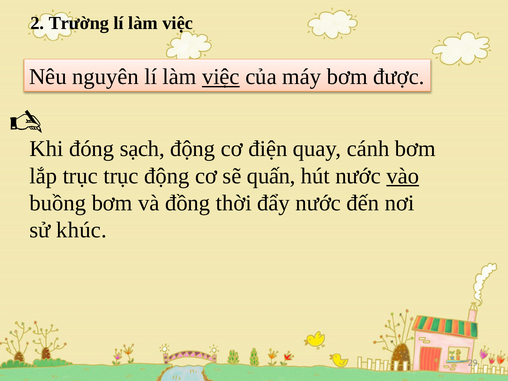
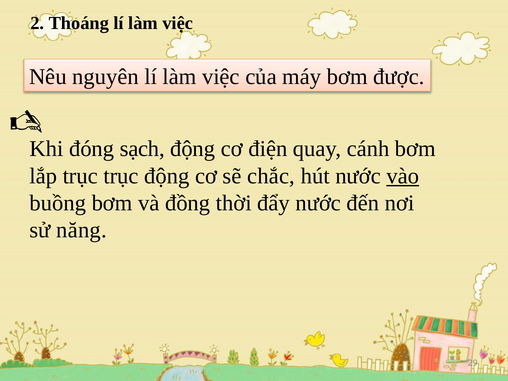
Trường: Trường -> Thoáng (79, 23)
việc underline: present -> none (221, 77)
quấn: quấn -> chắc (271, 176)
khúc: khúc -> năng (82, 230)
